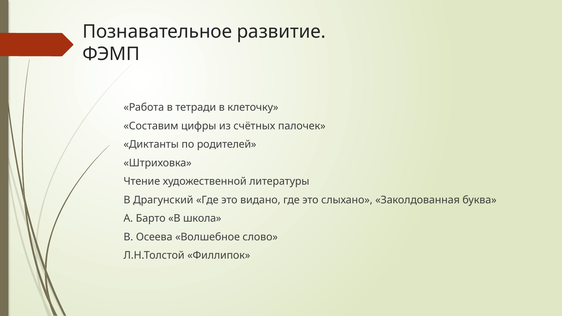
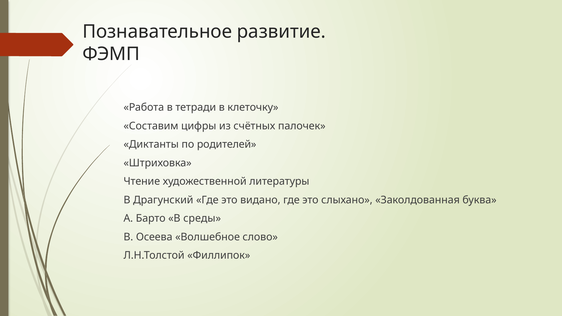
школа: школа -> среды (202, 219)
